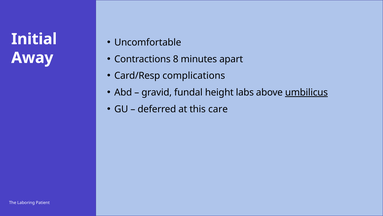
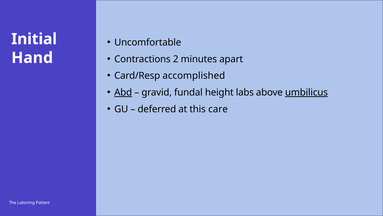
8: 8 -> 2 (176, 59)
Away: Away -> Hand (32, 58)
complications: complications -> accomplished (194, 76)
Abd underline: none -> present (123, 92)
